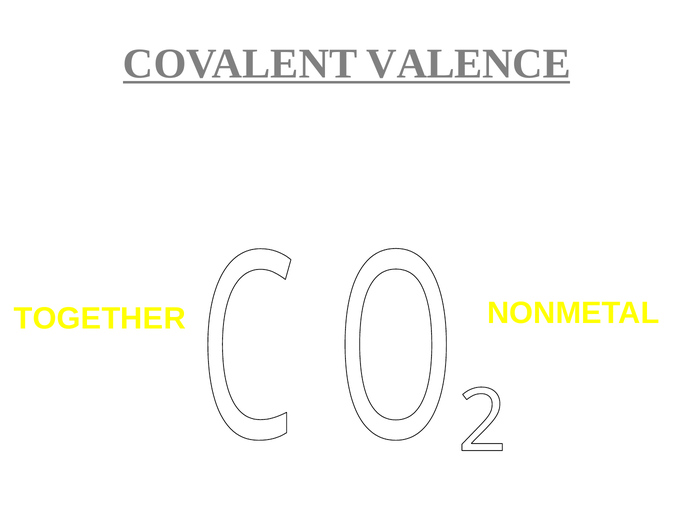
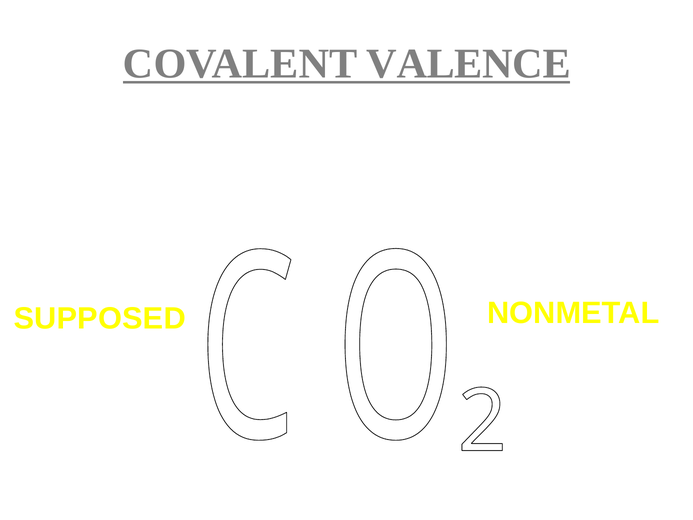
TOGETHER: TOGETHER -> SUPPOSED (100, 319)
